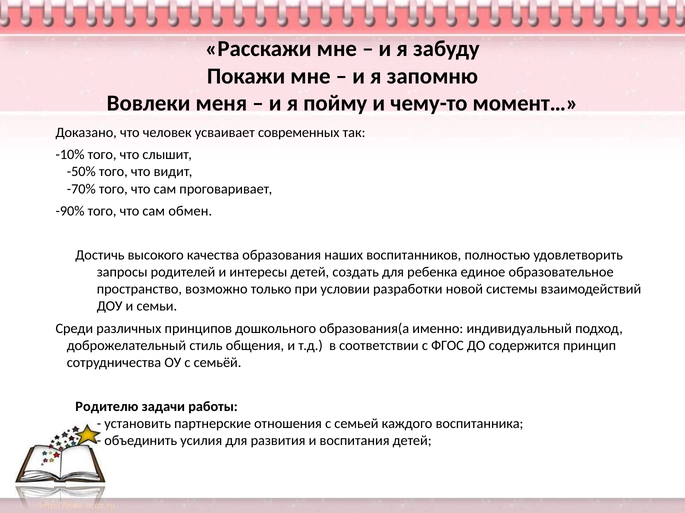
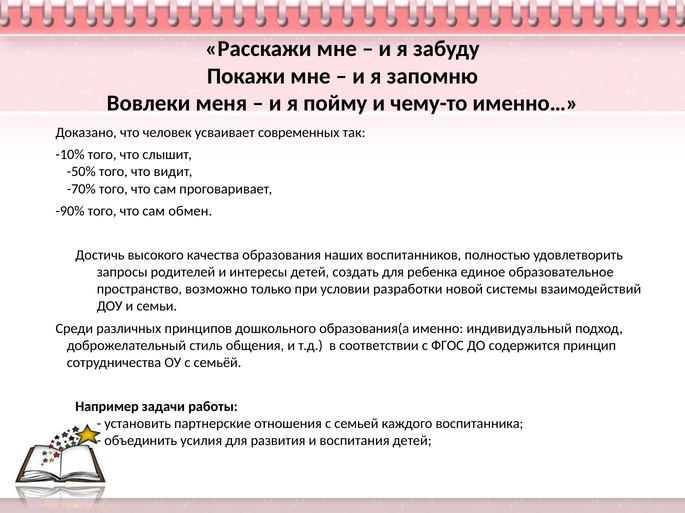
момент…: момент… -> именно… (525, 103)
Родителю: Родителю -> Например (107, 407)
